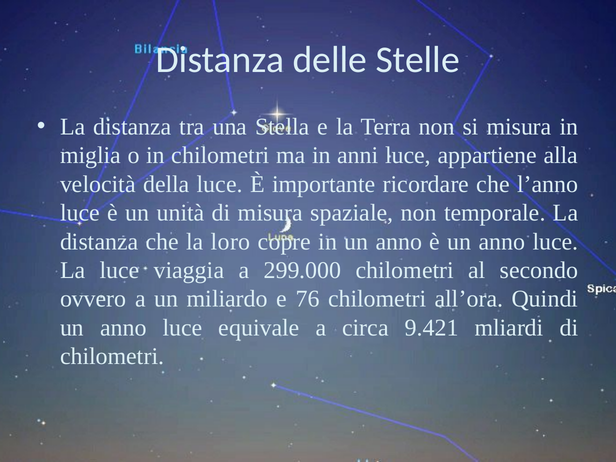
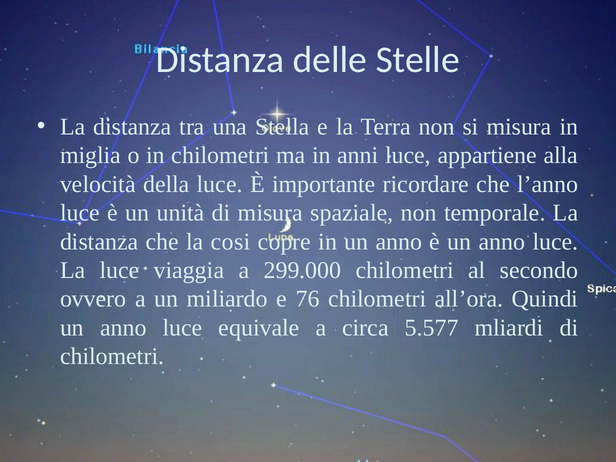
loro: loro -> cosi (231, 242)
9.421: 9.421 -> 5.577 (432, 328)
